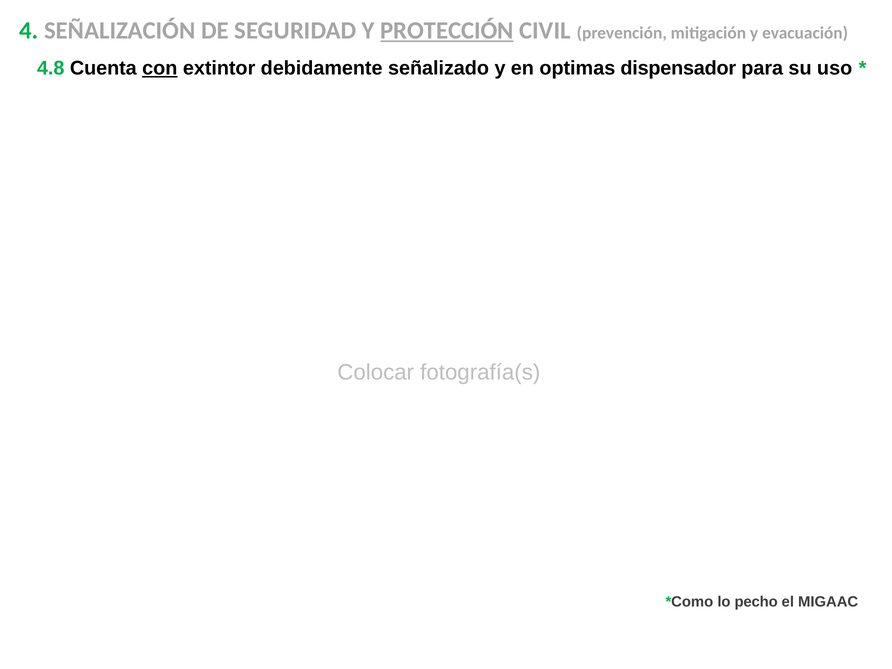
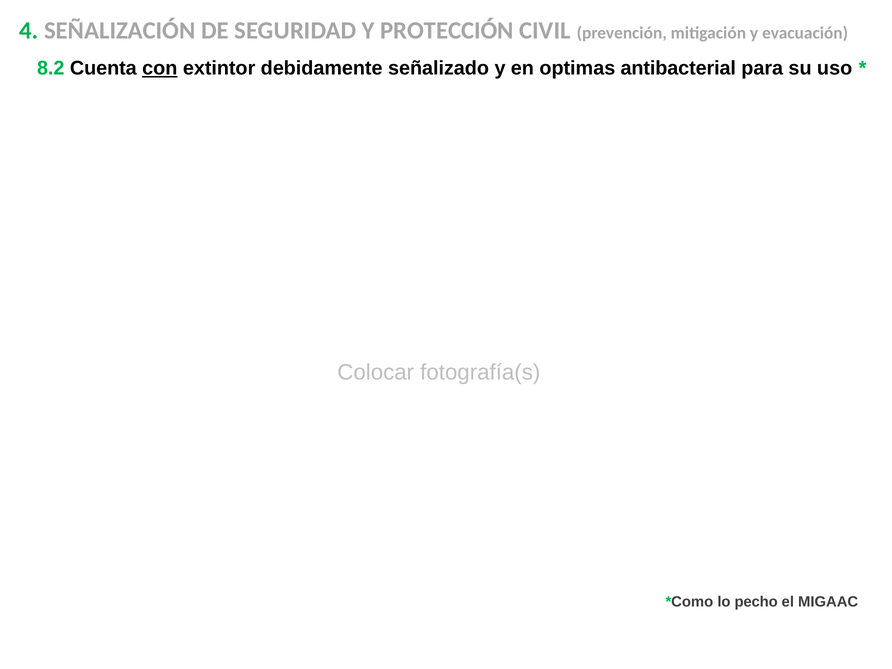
PROTECCIÓN underline: present -> none (447, 31)
4.8: 4.8 -> 8.2 (51, 68)
dispensador: dispensador -> antibacterial (678, 68)
